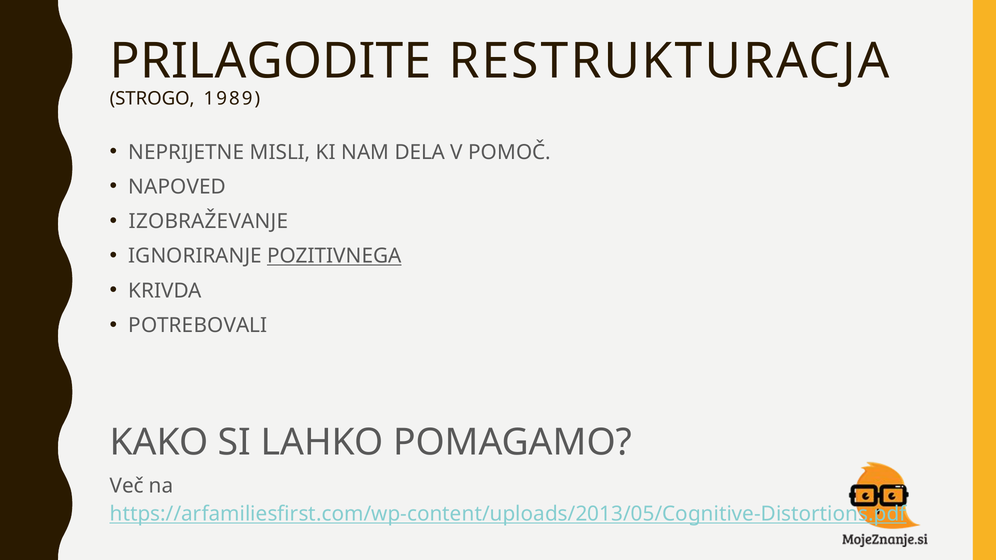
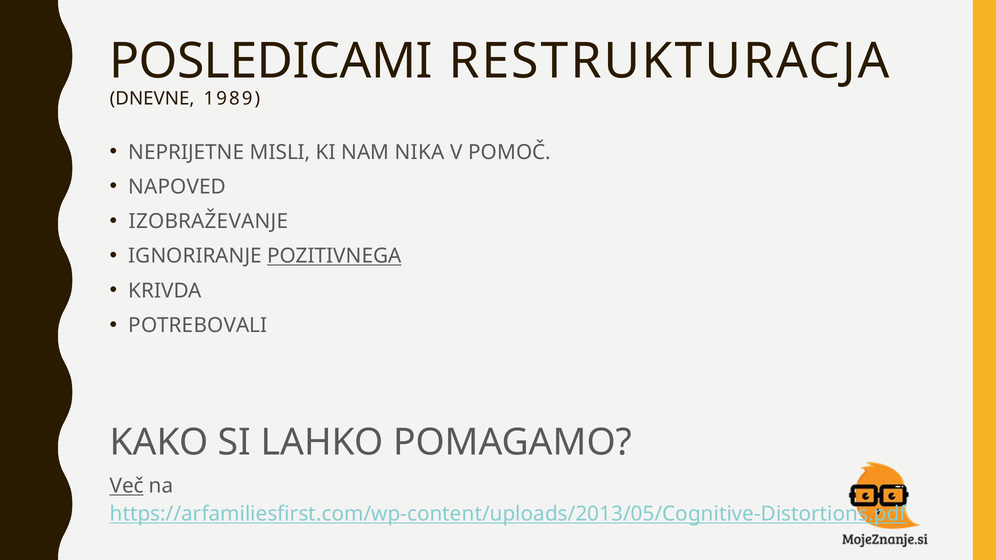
PRILAGODITE: PRILAGODITE -> POSLEDICAMI (271, 62)
STROGO: STROGO -> DNEVNE (152, 99)
DELA: DELA -> NIKA (420, 152)
Več underline: none -> present (127, 486)
